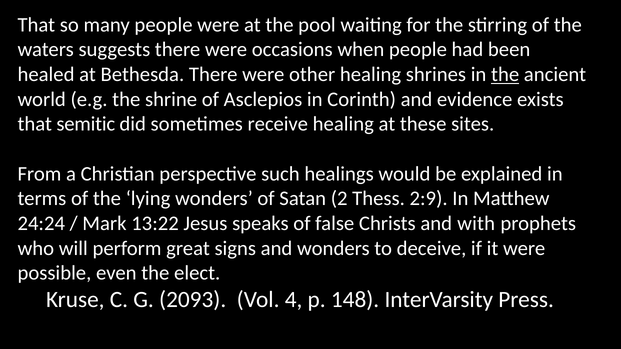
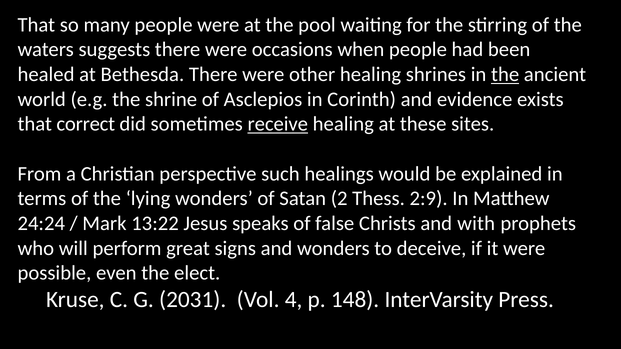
semitic: semitic -> correct (86, 124)
receive underline: none -> present (278, 124)
2093: 2093 -> 2031 (193, 300)
